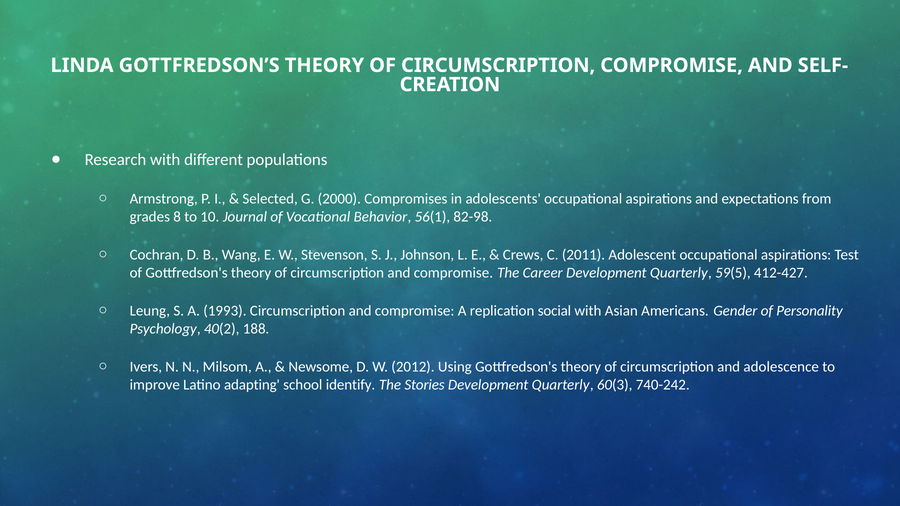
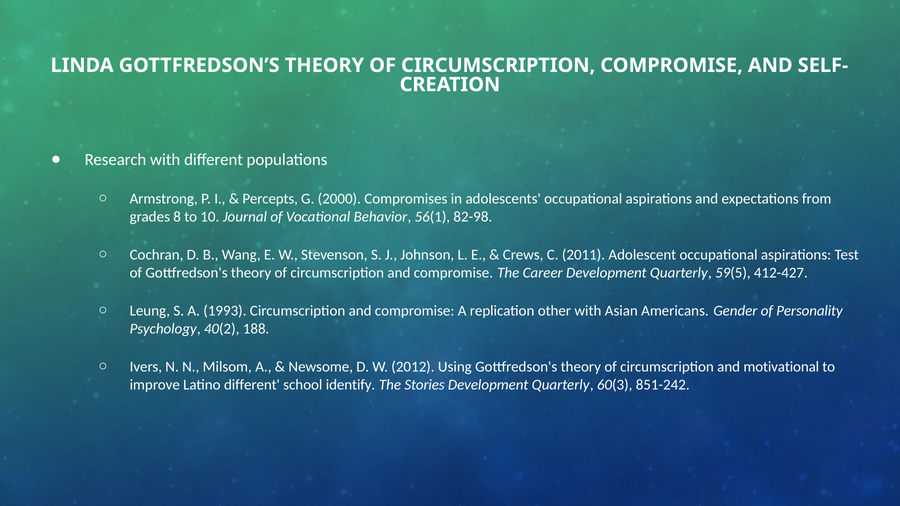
Selected: Selected -> Percepts (270, 199)
social: social -> other (554, 311)
adolescence: adolescence -> motivational (781, 367)
Latino adapting: adapting -> different (252, 385)
740-242: 740-242 -> 851-242 (663, 385)
